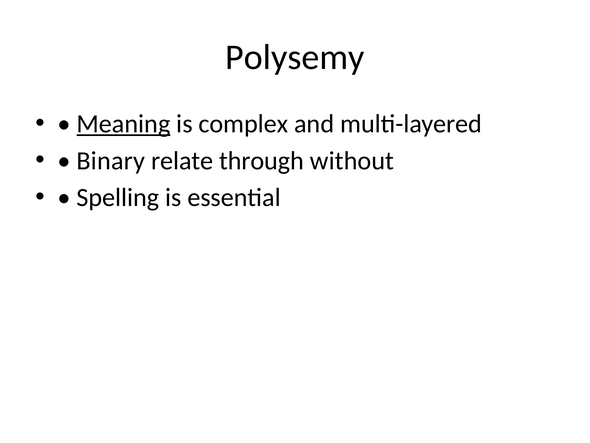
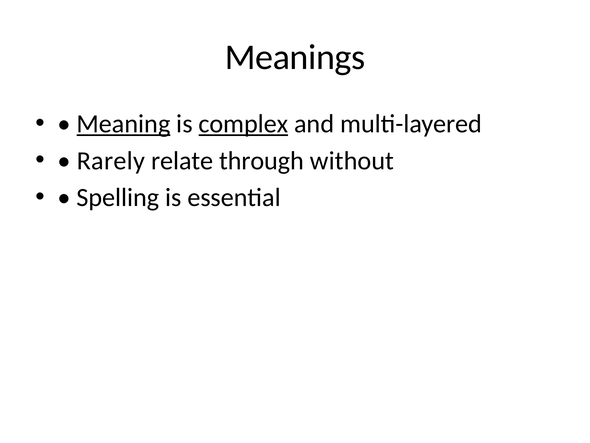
Polysemy: Polysemy -> Meanings (295, 57)
complex underline: none -> present (243, 124)
Binary: Binary -> Rarely (111, 160)
